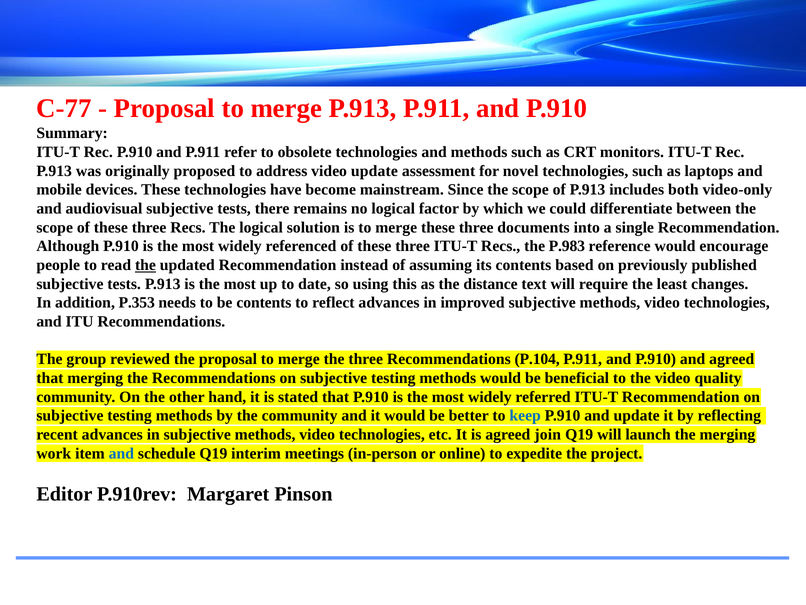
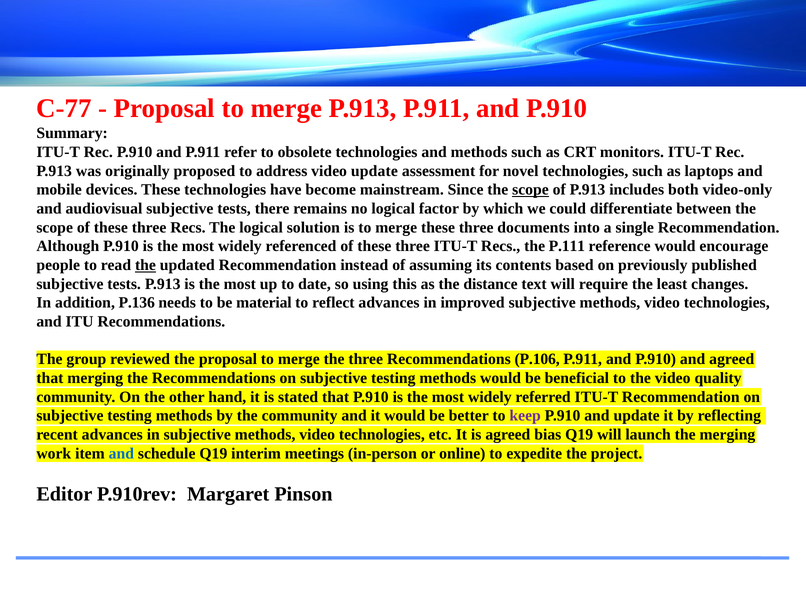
scope underline: none -> present (530, 190)
P.983: P.983 -> P.111 (567, 246)
P.353: P.353 -> P.136 (137, 303)
be contents: contents -> material (264, 303)
P.104: P.104 -> P.106 (537, 359)
keep colour: blue -> purple (525, 415)
join: join -> bias (548, 434)
